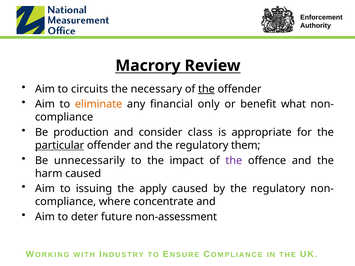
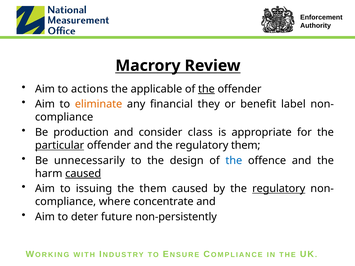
circuits: circuits -> actions (90, 89)
necessary: necessary -> applicable (156, 89)
only: only -> they (209, 104)
what: what -> label (293, 104)
impact: impact -> design (187, 161)
the colour: purple -> blue (234, 161)
caused underline: none -> present (83, 174)
the apply: apply -> them (153, 189)
regulatory underline: none -> present (279, 189)
non-assessment: non-assessment -> non-persistently (176, 217)
